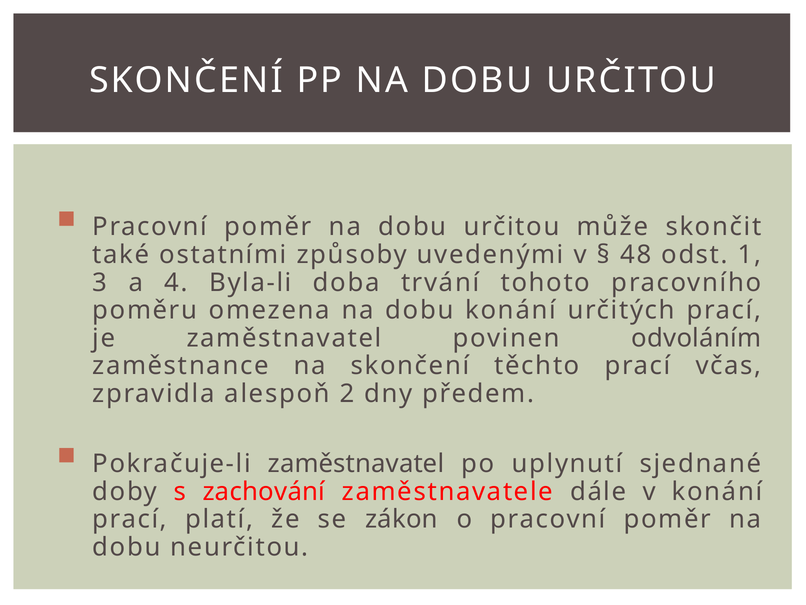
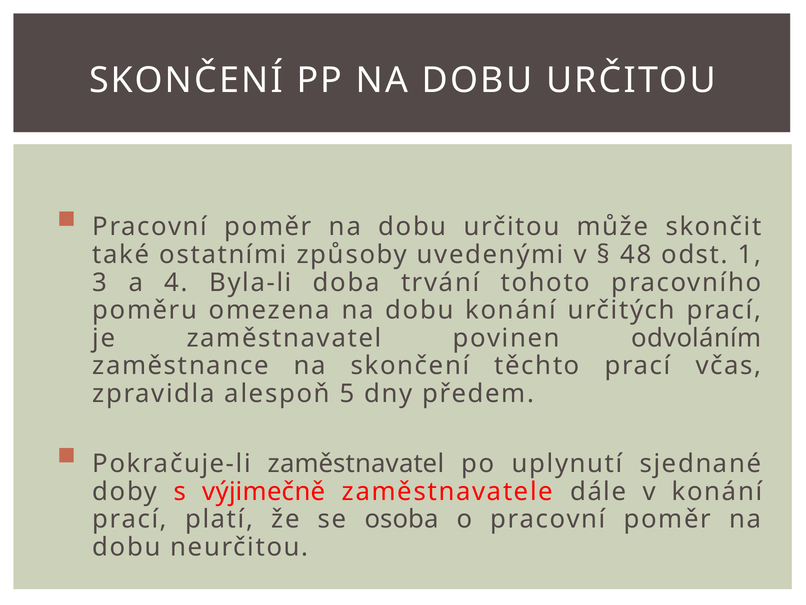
2: 2 -> 5 (347, 393)
zachování: zachování -> výjimečně (264, 491)
zákon: zákon -> osoba (401, 519)
